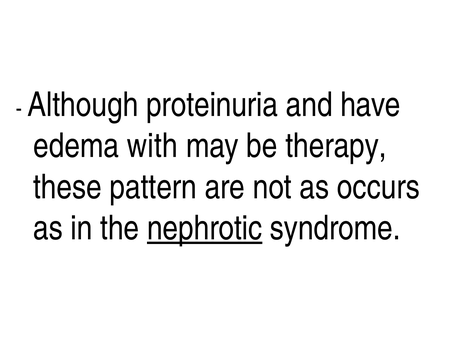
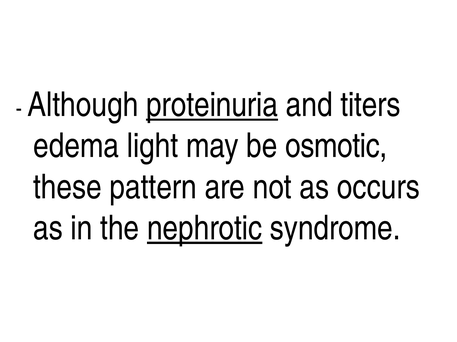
proteinuria underline: none -> present (212, 105)
have: have -> titers (370, 105)
with: with -> light (153, 146)
therapy: therapy -> osmotic (336, 146)
